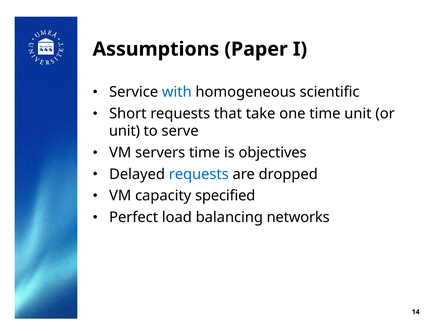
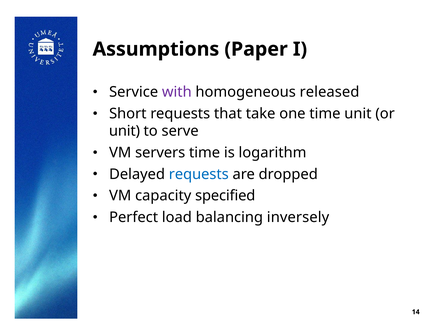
with colour: blue -> purple (177, 92)
scientific: scientific -> released (330, 92)
objectives: objectives -> logarithm (273, 152)
networks: networks -> inversely (298, 217)
